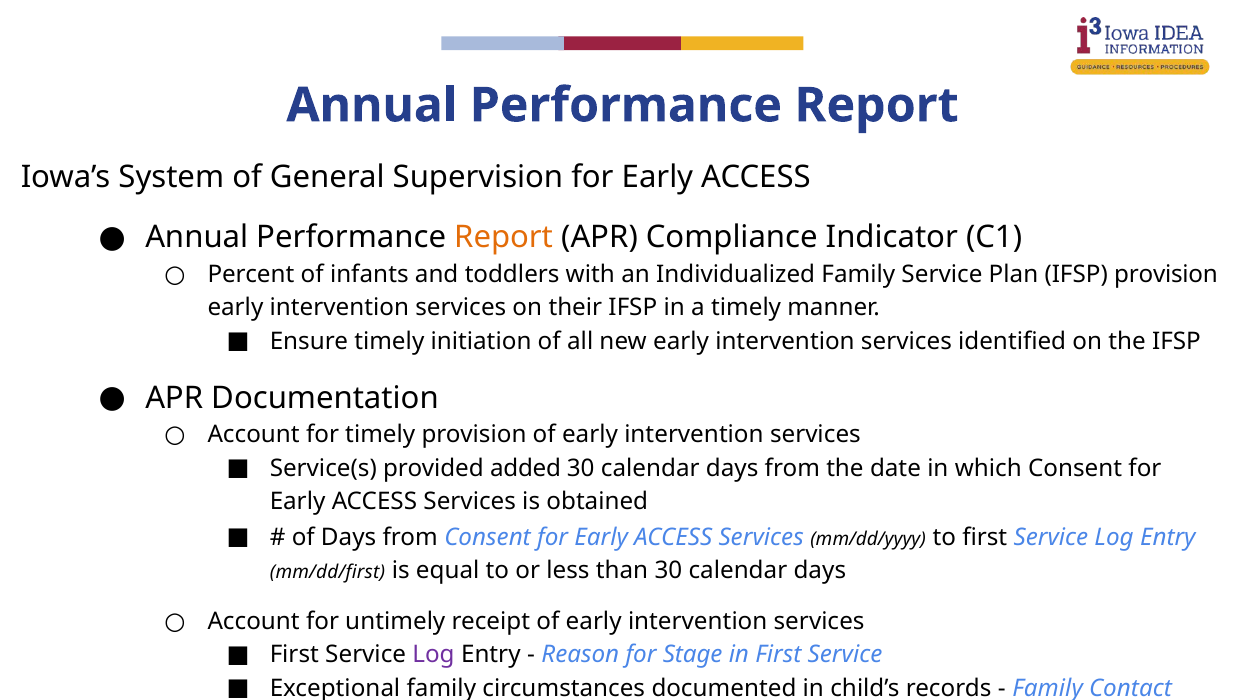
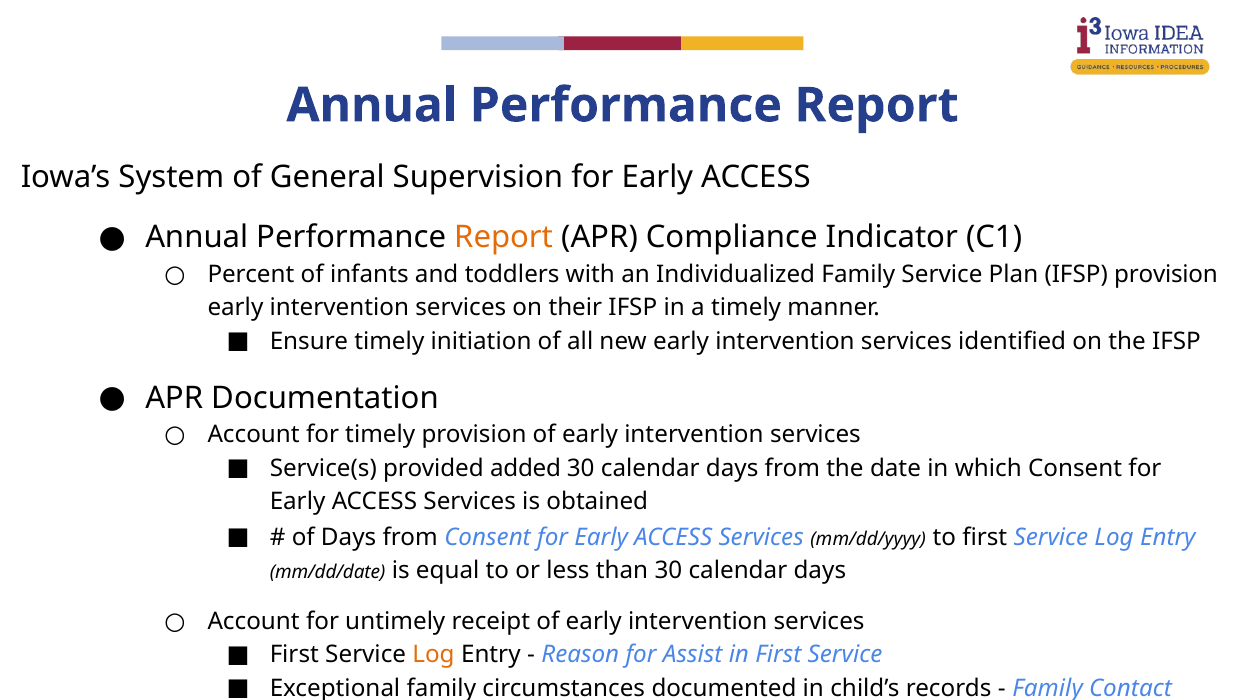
mm/dd/first: mm/dd/first -> mm/dd/date (328, 573)
Log colour: purple -> orange (434, 655)
Stage: Stage -> Assist (693, 655)
